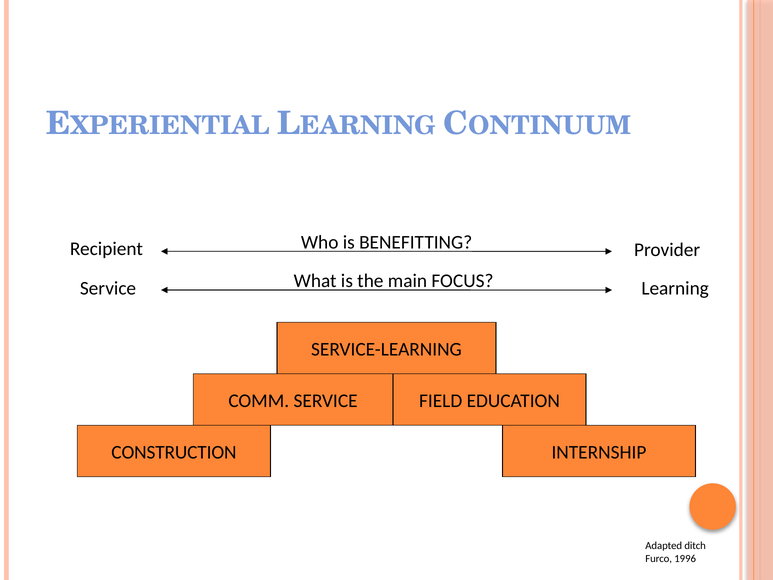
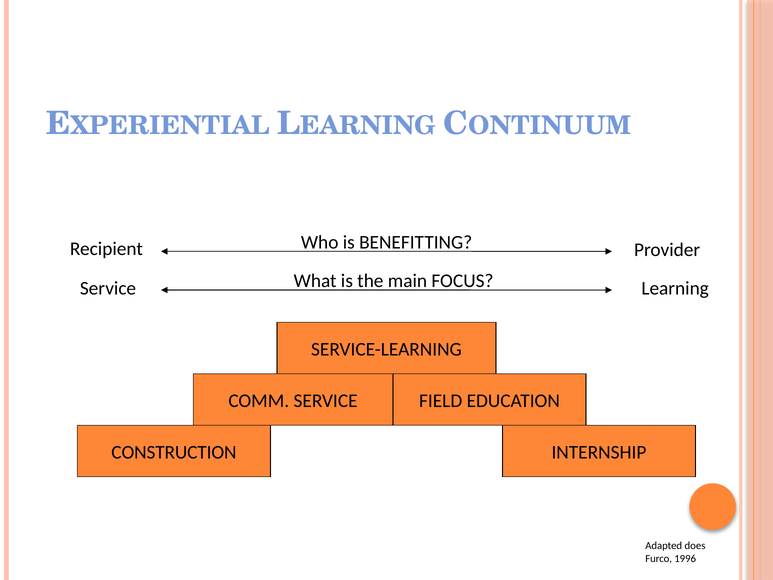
ditch: ditch -> does (695, 545)
